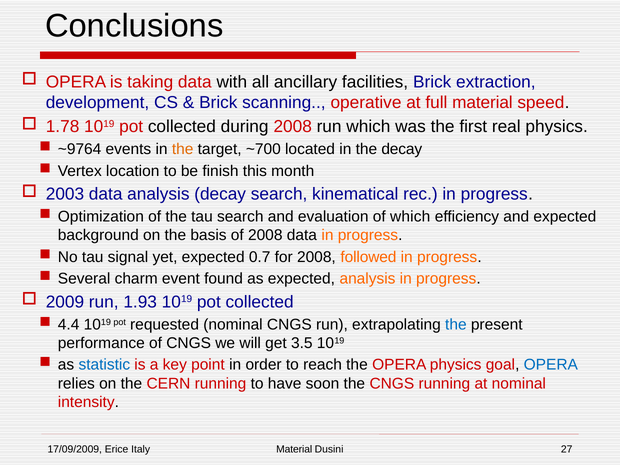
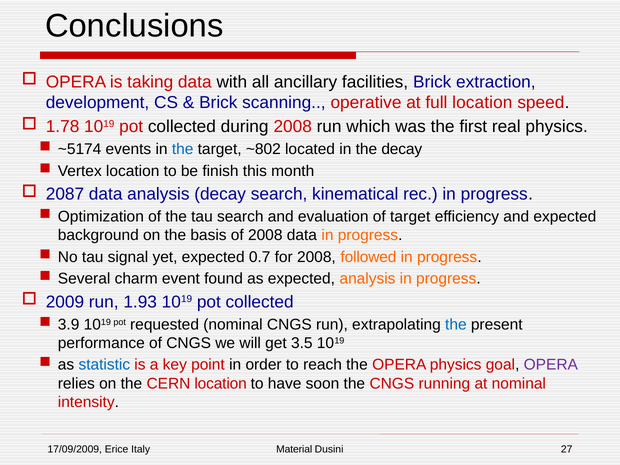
full material: material -> location (482, 102)
~9764: ~9764 -> ~5174 (80, 149)
the colour: orange -> blue (183, 149)
~700: ~700 -> ~802 (263, 149)
2003: 2003 -> 2087 (65, 194)
of which: which -> target (410, 217)
4.4: 4.4 -> 3.9 (69, 325)
OPERA colour: blue -> purple (551, 365)
CERN running: running -> location (221, 383)
